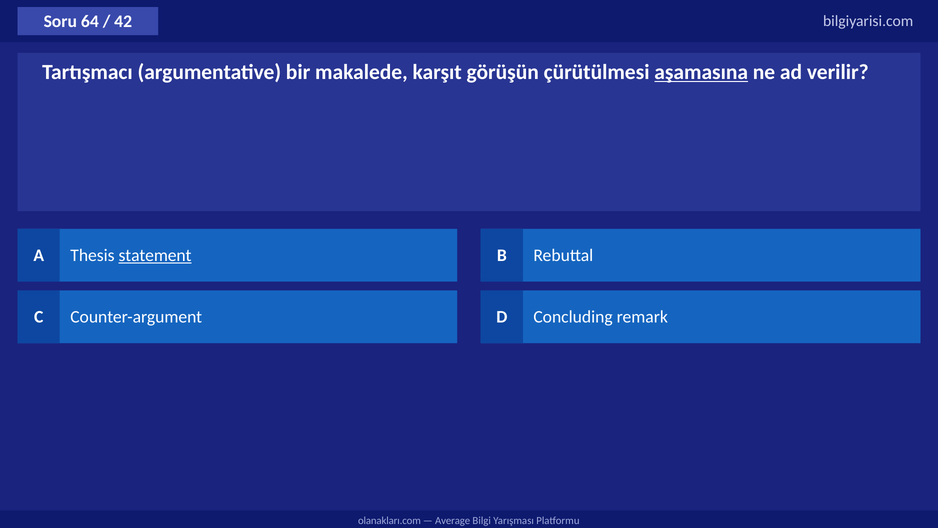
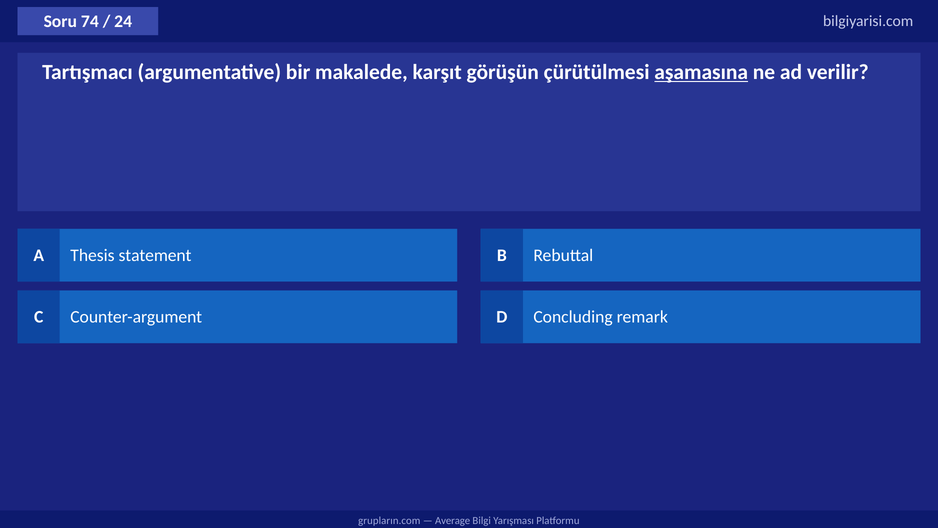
64: 64 -> 74 (90, 21)
42: 42 -> 24 (123, 21)
statement underline: present -> none (155, 255)
olanakları.com: olanakları.com -> grupların.com (389, 520)
